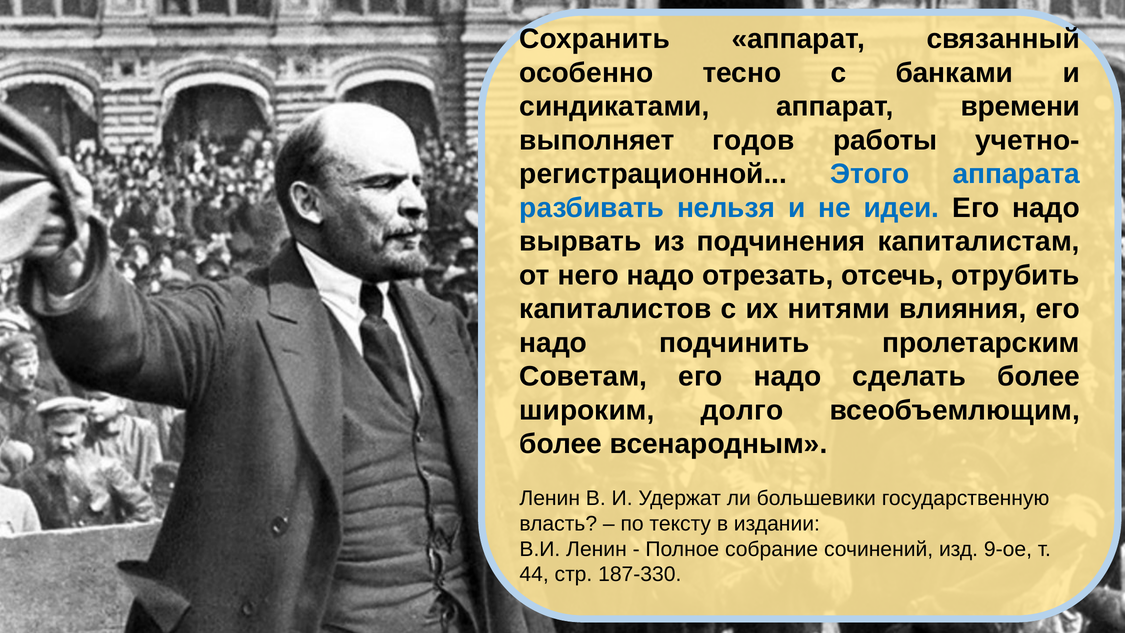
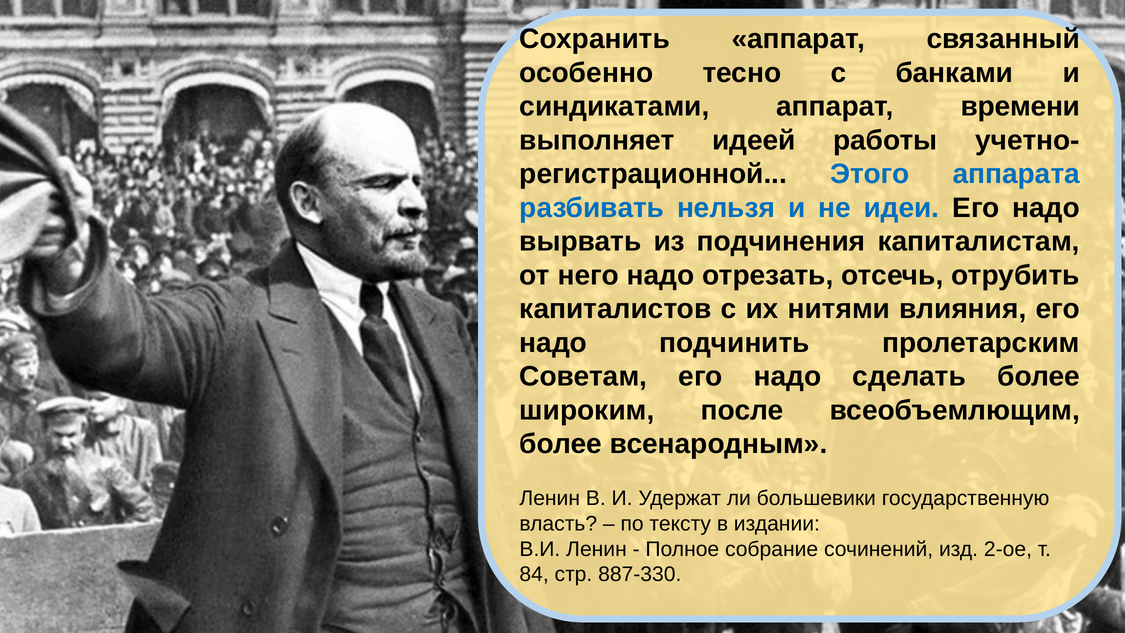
годов: годов -> идеей (754, 140)
долго: долго -> после (742, 410)
9-ое: 9-ое -> 2-ое (1008, 549)
44: 44 -> 84 (534, 574)
187-330: 187-330 -> 887-330 (640, 574)
